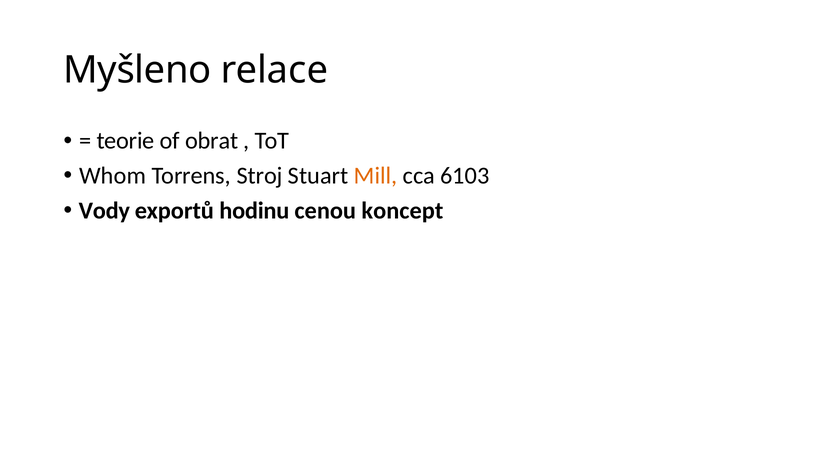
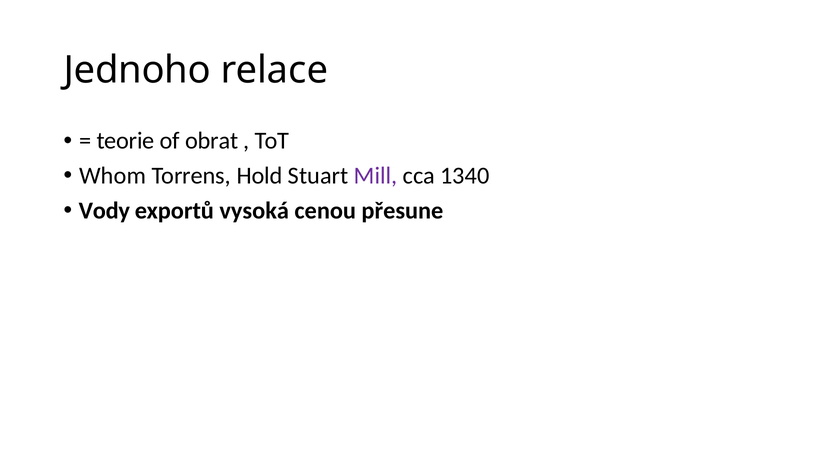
Myšleno: Myšleno -> Jednoho (137, 70)
Stroj: Stroj -> Hold (260, 176)
Mill colour: orange -> purple (376, 176)
6103: 6103 -> 1340 (465, 176)
hodinu: hodinu -> vysoká (254, 211)
koncept: koncept -> přesune (402, 211)
